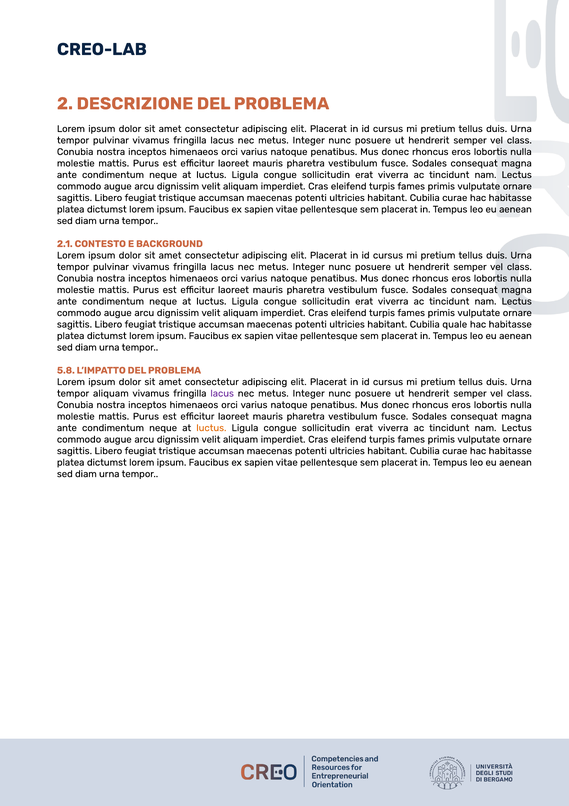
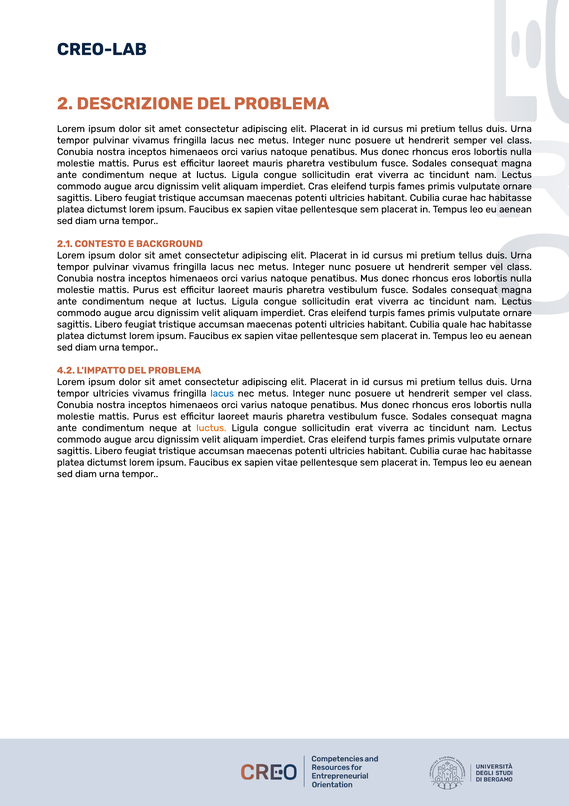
5.8: 5.8 -> 4.2 (66, 370)
tempor aliquam: aliquam -> ultricies (111, 393)
lacus colour: purple -> blue (222, 393)
